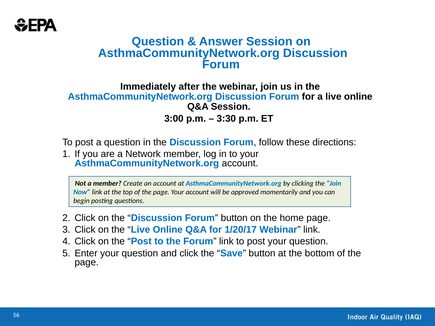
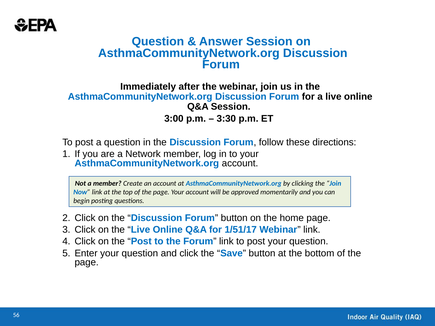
1/20/17: 1/20/17 -> 1/51/17 (241, 230)
